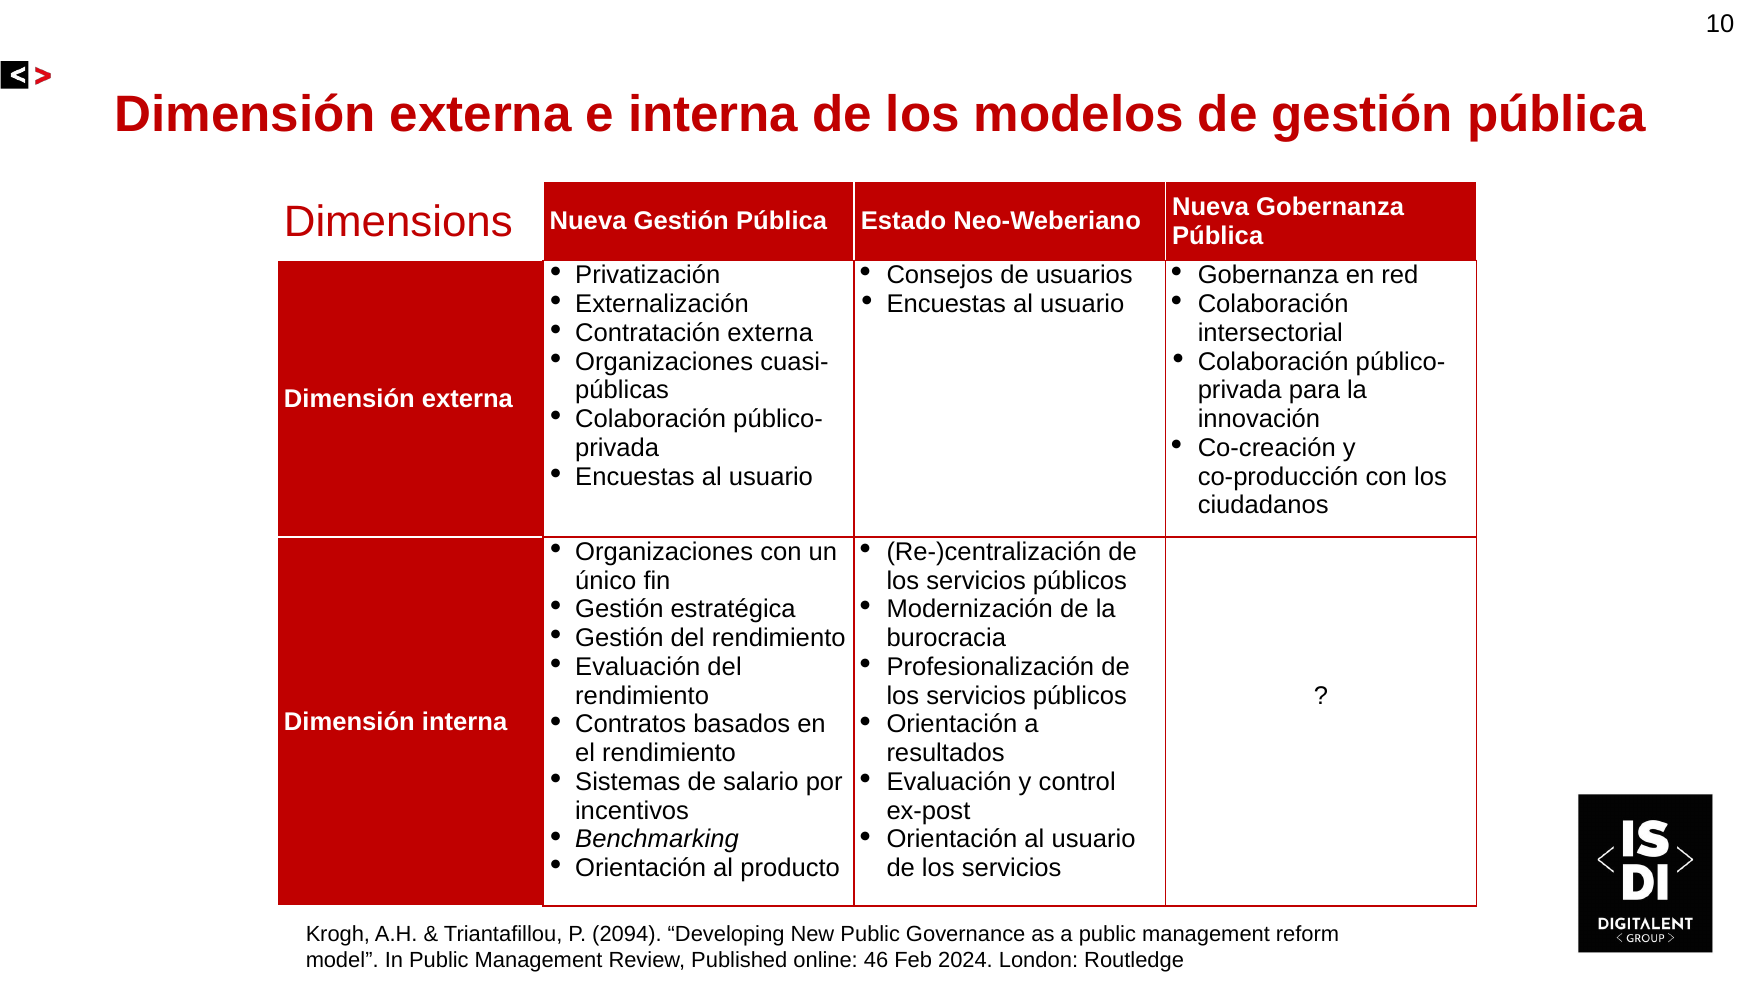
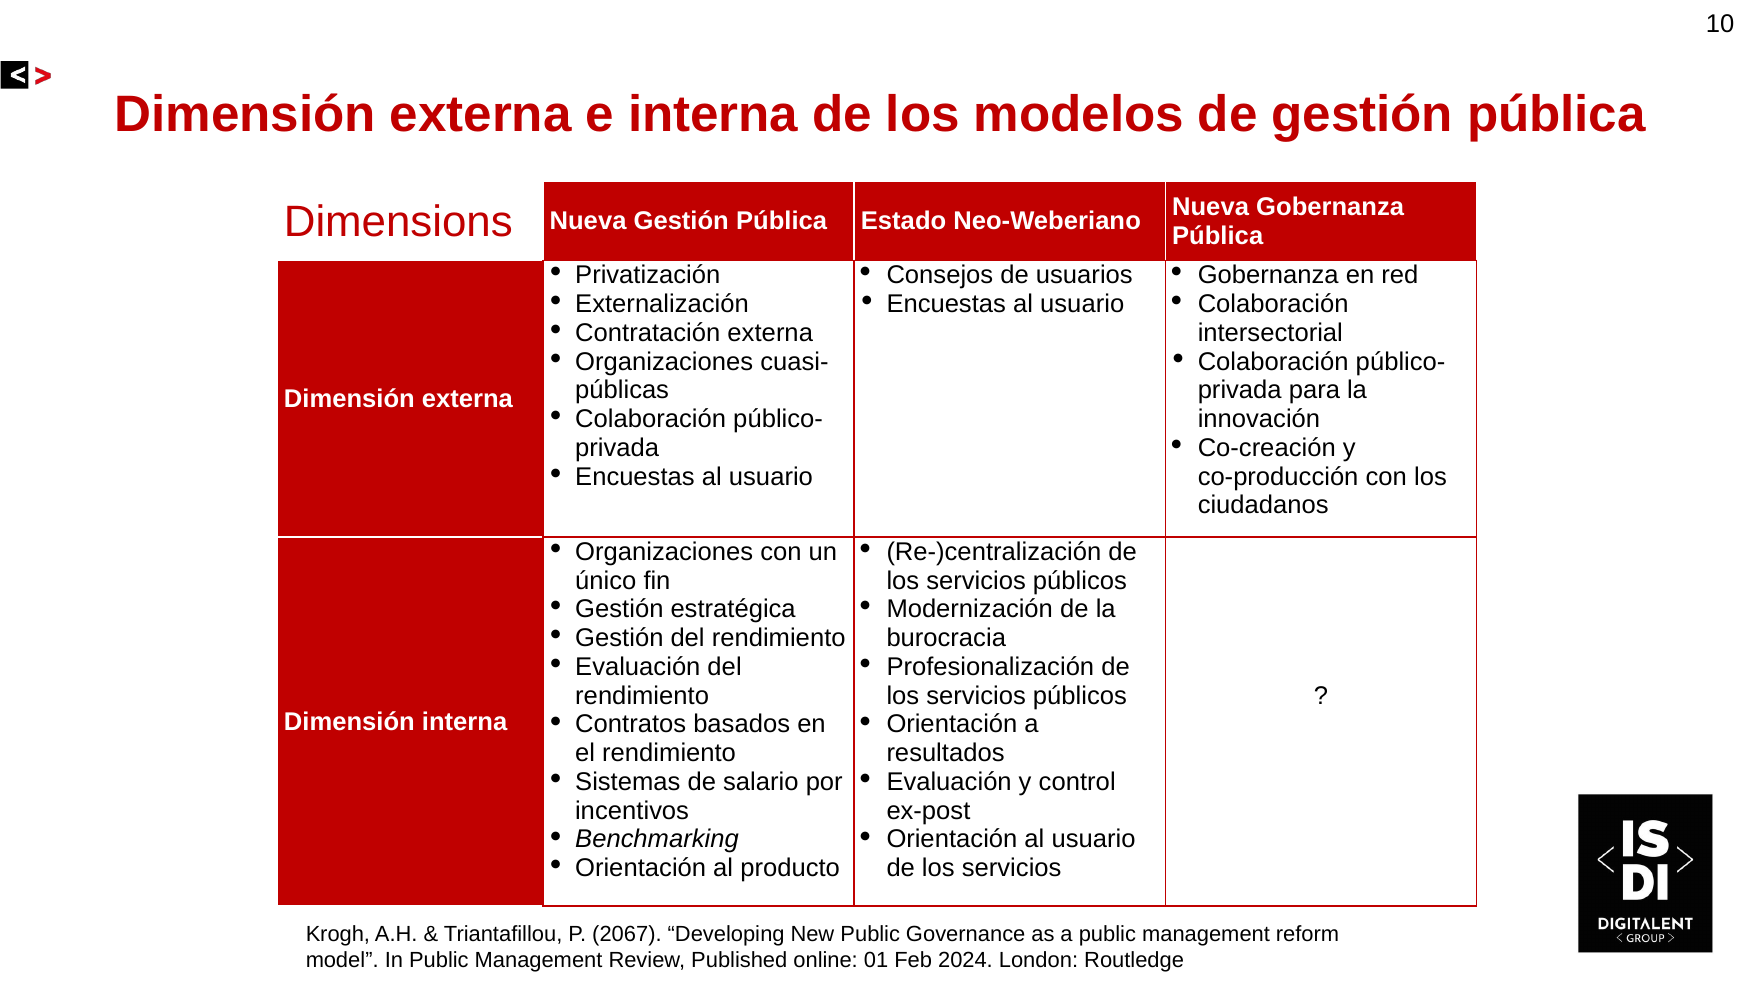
2094: 2094 -> 2067 (627, 934)
46: 46 -> 01 (876, 960)
